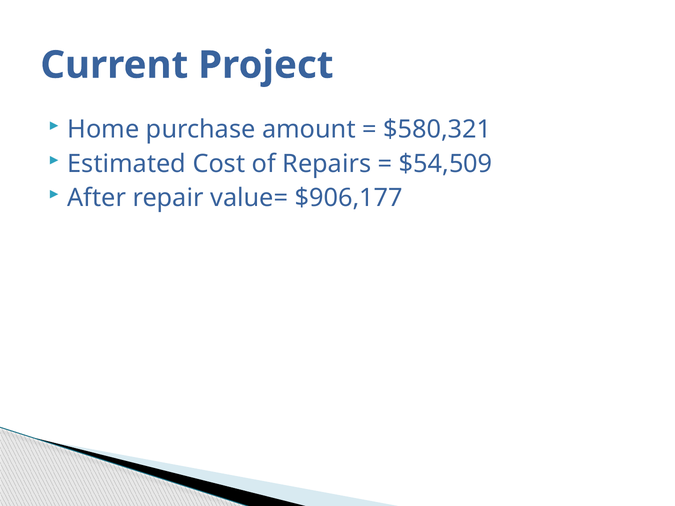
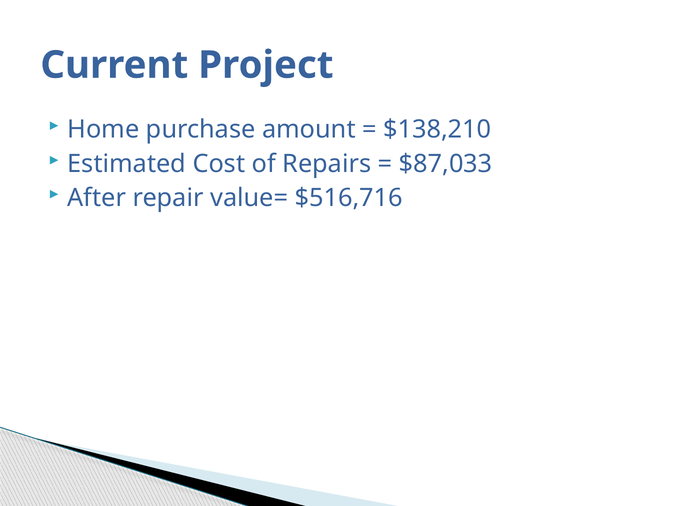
$580,321: $580,321 -> $138,210 (437, 130)
$54,509: $54,509 -> $87,033 (446, 164)
$906,177: $906,177 -> $516,716 (349, 198)
